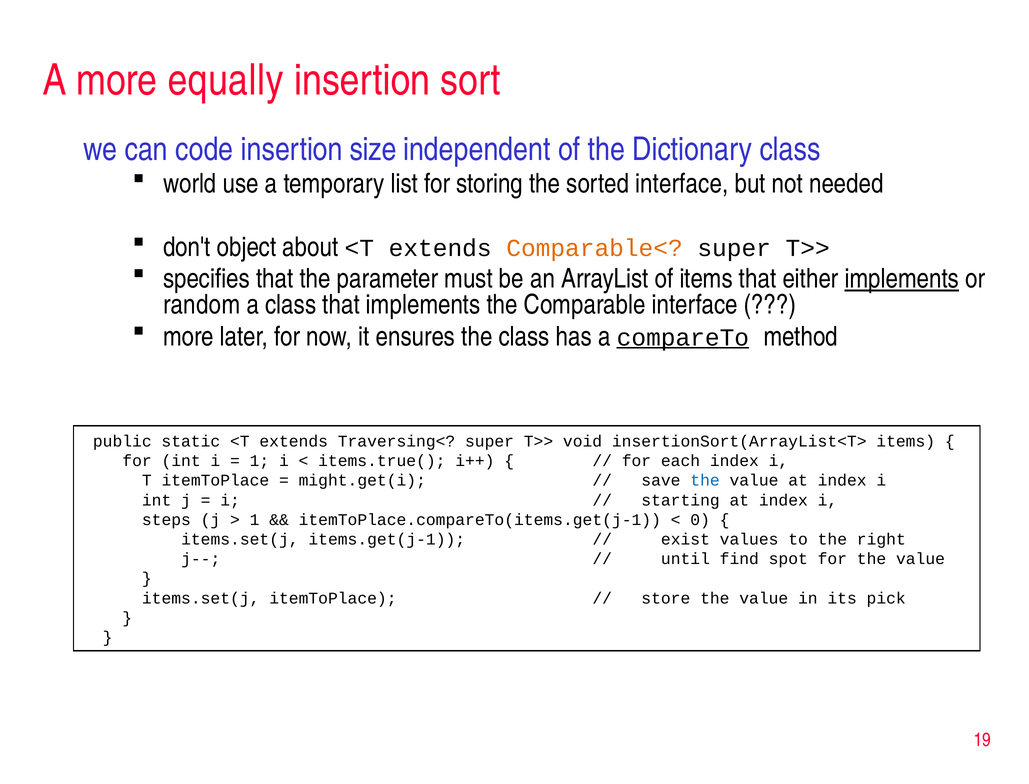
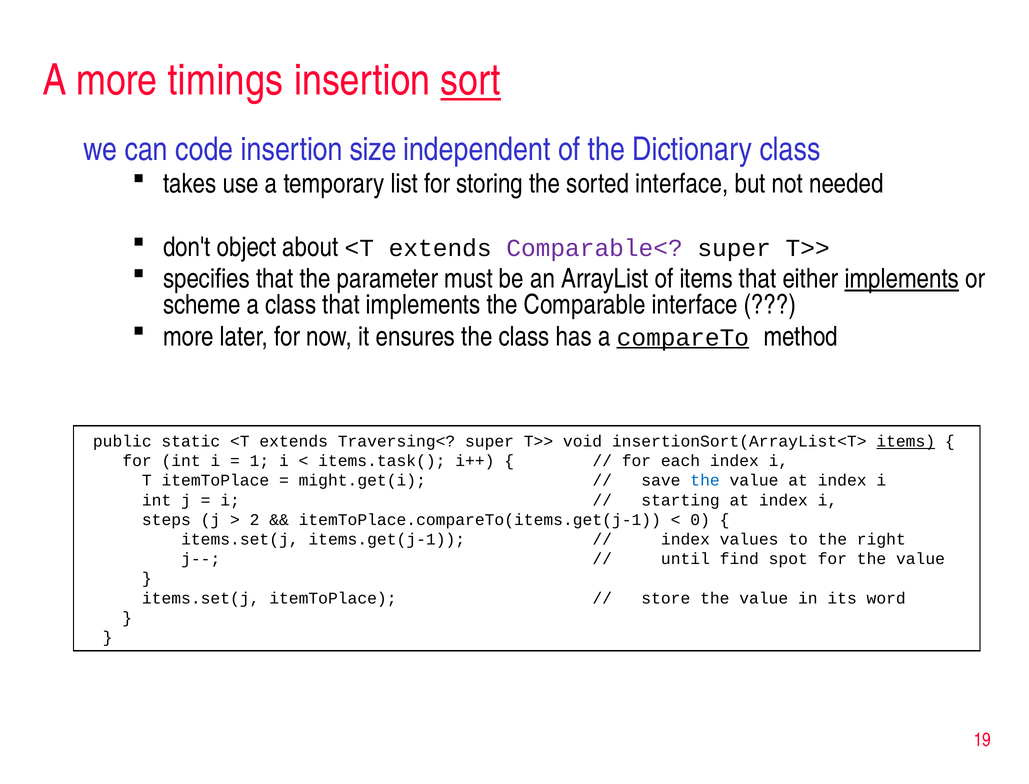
equally: equally -> timings (225, 81)
sort underline: none -> present (470, 81)
world: world -> takes (190, 184)
Comparable< colour: orange -> purple (595, 248)
random: random -> scheme (202, 305)
items underline: none -> present (906, 441)
items.true(: items.true( -> items.task( (382, 461)
1: 1 -> 2 (255, 520)
exist: exist -> index (685, 539)
pick: pick -> word (886, 598)
